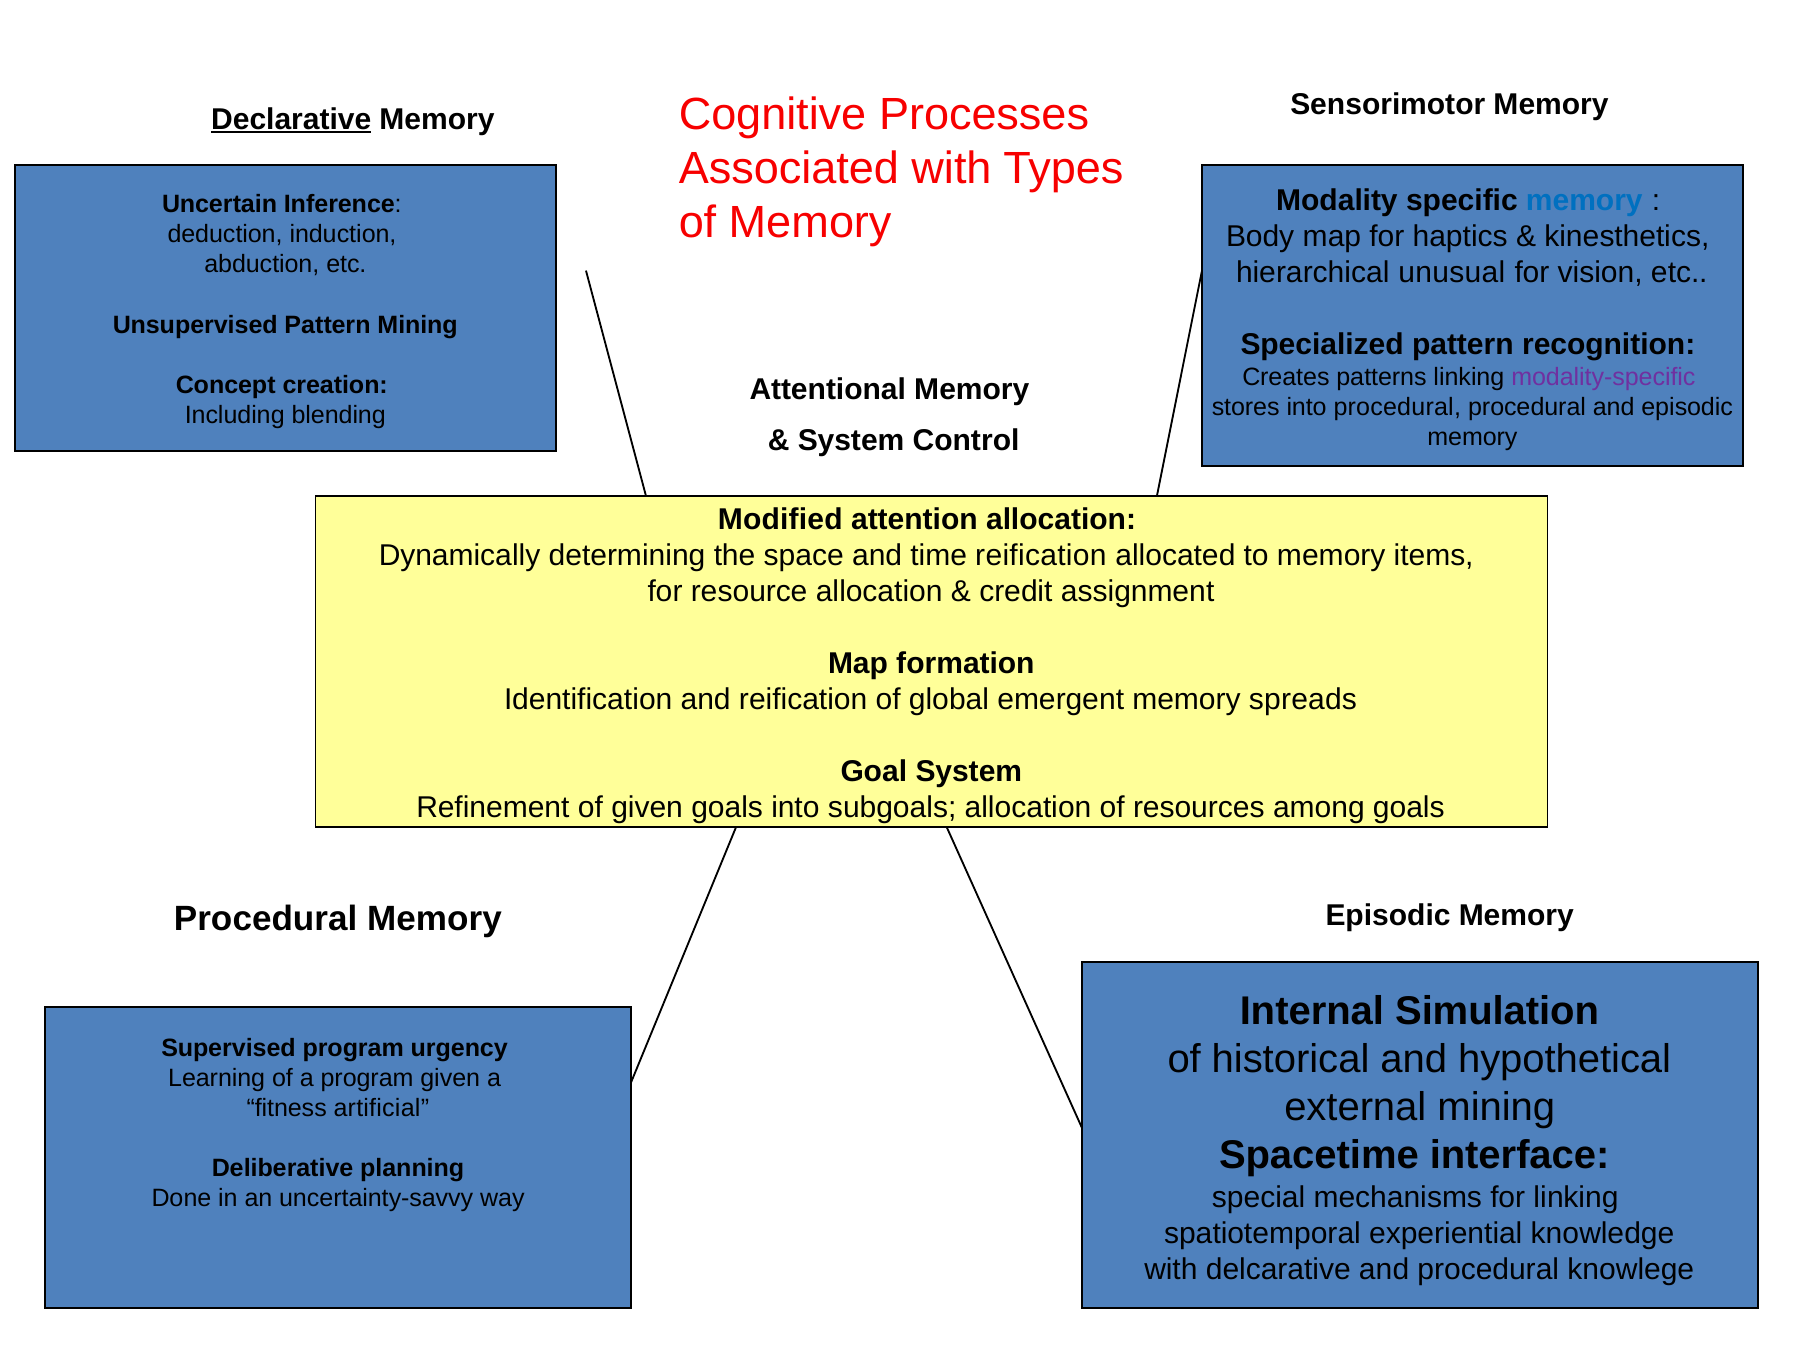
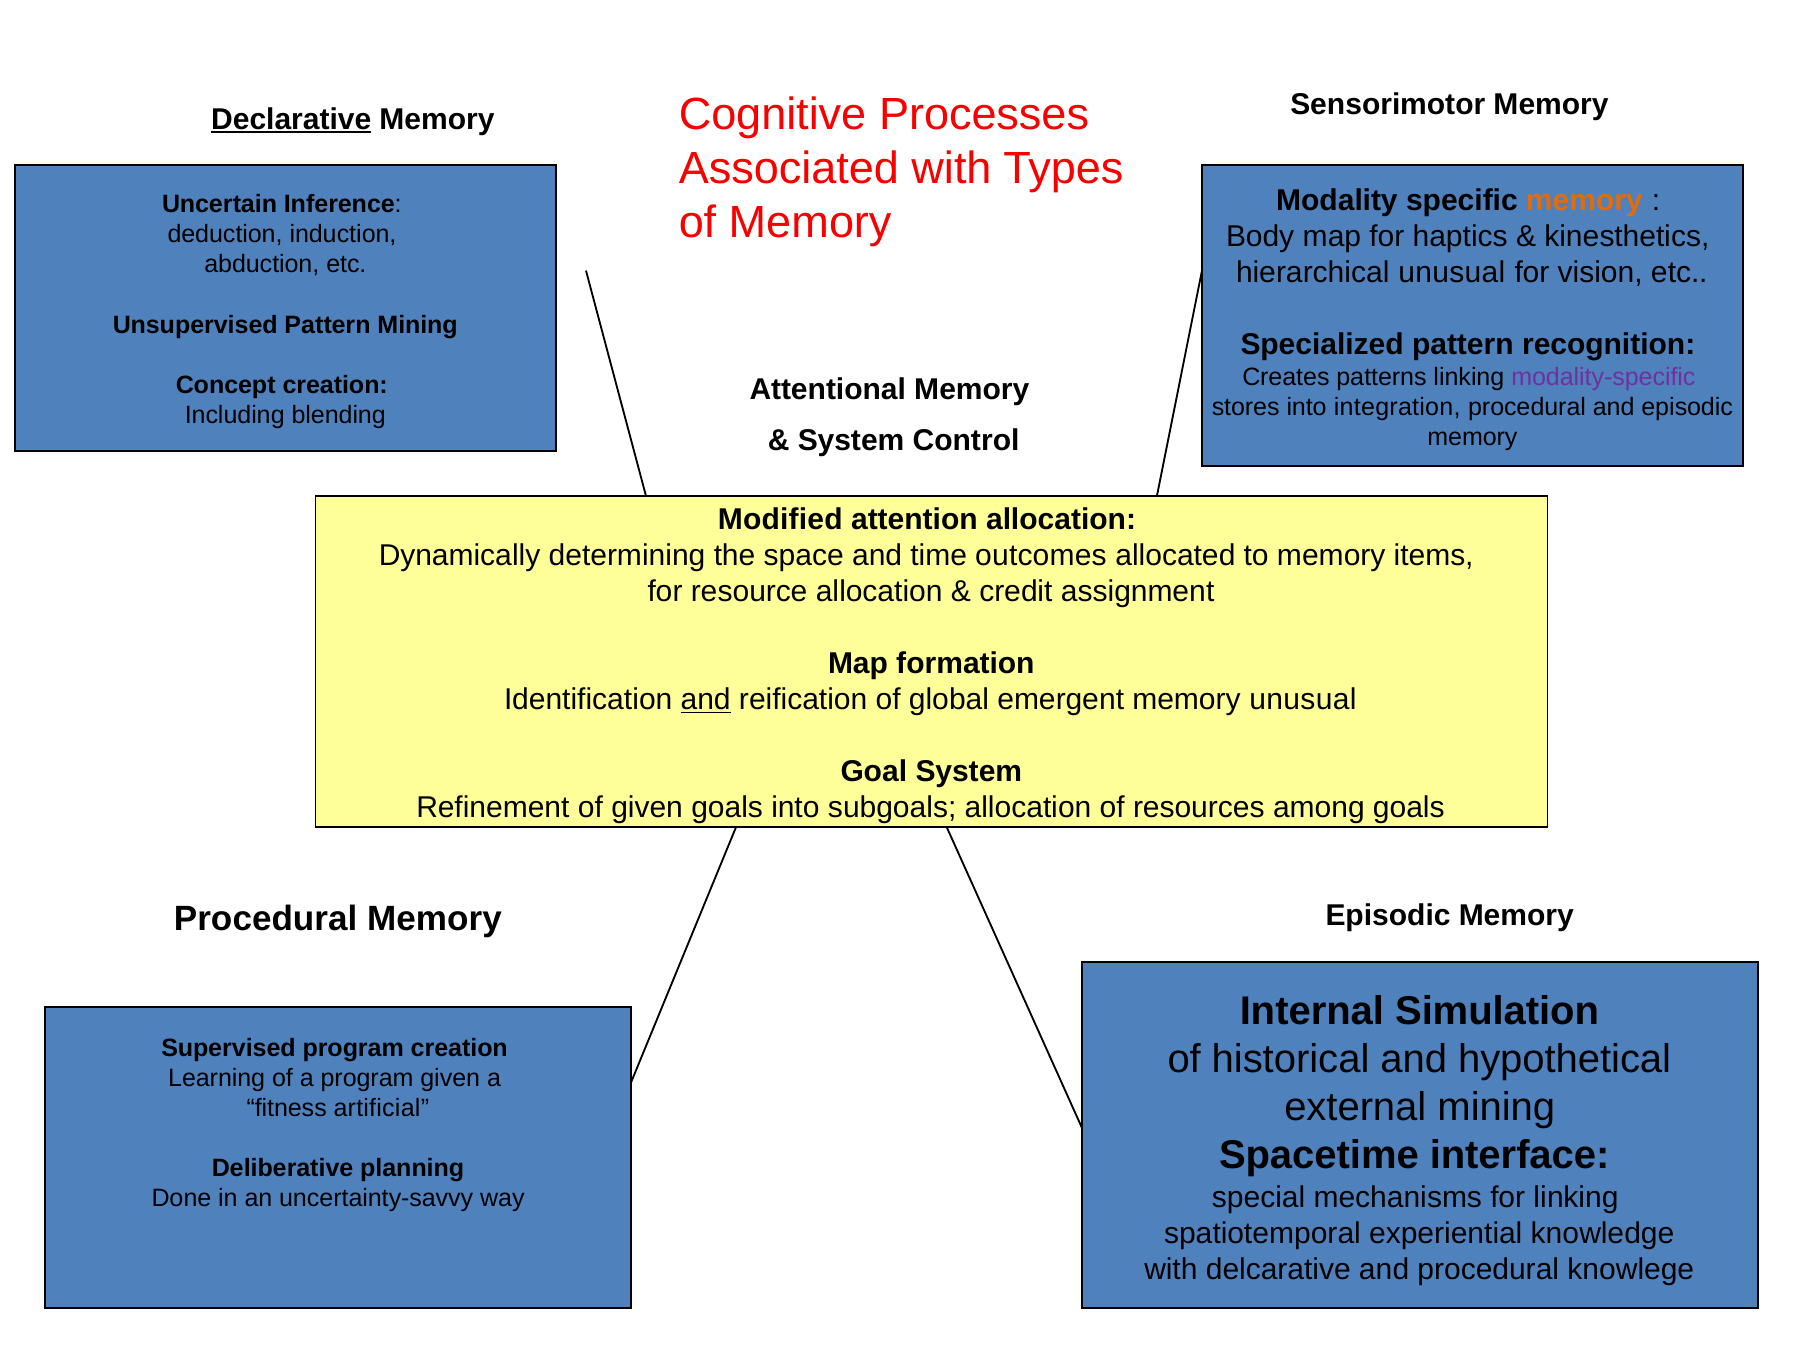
memory colour: blue -> orange (1584, 200)
into procedural: procedural -> integration (1397, 407)
time reification: reification -> outcomes (1041, 555)
and underline: none -> present (706, 699)
memory spreads: spreads -> unusual (1303, 699)
program urgency: urgency -> creation (459, 1047)
